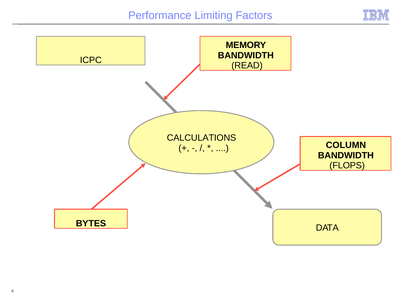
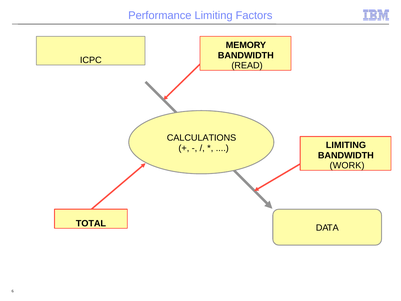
COLUMN: COLUMN -> LIMITING (346, 145)
FLOPS: FLOPS -> WORK (347, 165)
BYTES: BYTES -> TOTAL (91, 223)
